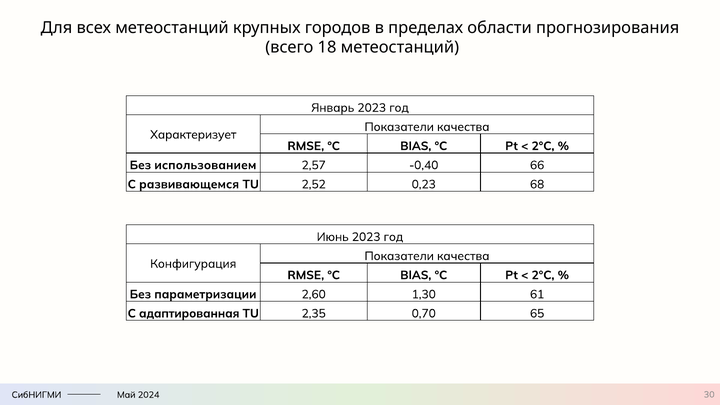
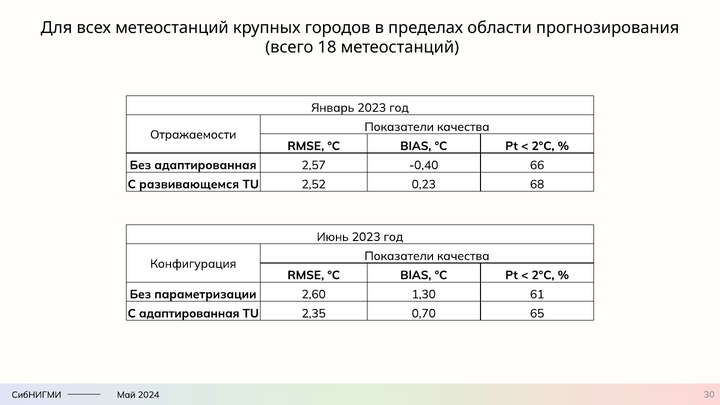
Характеризует: Характеризует -> Отражаемости (193, 135)
Без использованием: использованием -> адаптированная (205, 165)
